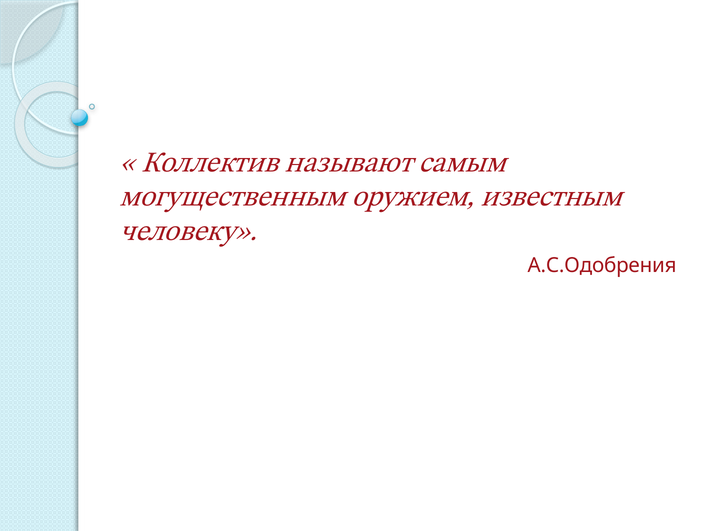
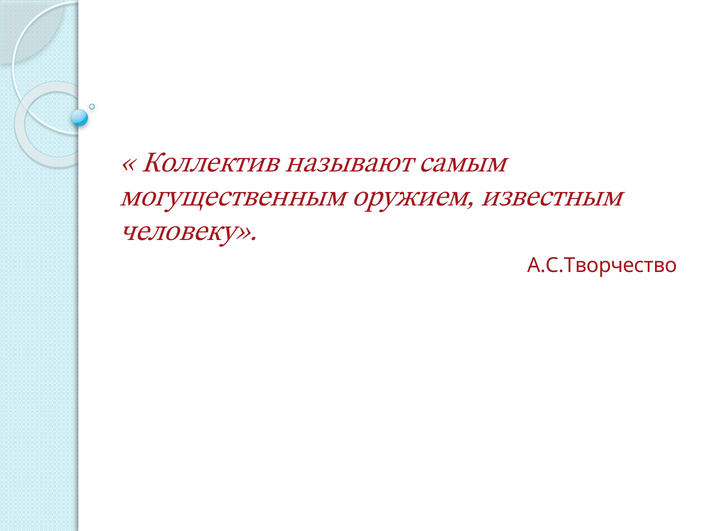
А.С.Одобрения: А.С.Одобрения -> А.С.Творчество (602, 265)
